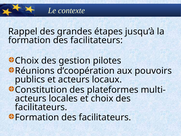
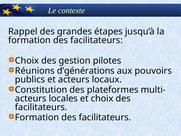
d’coopération: d’coopération -> d’générations (86, 71)
